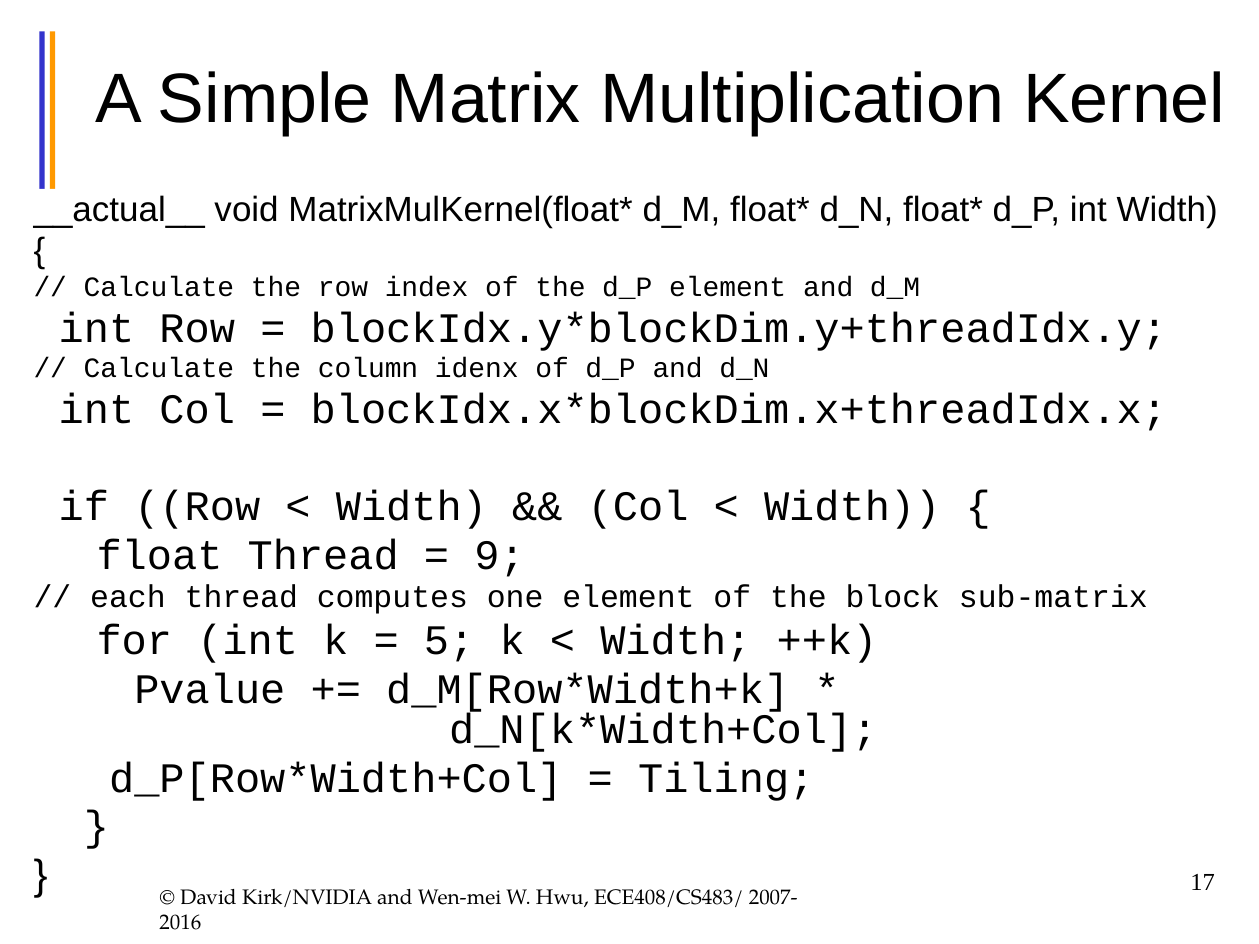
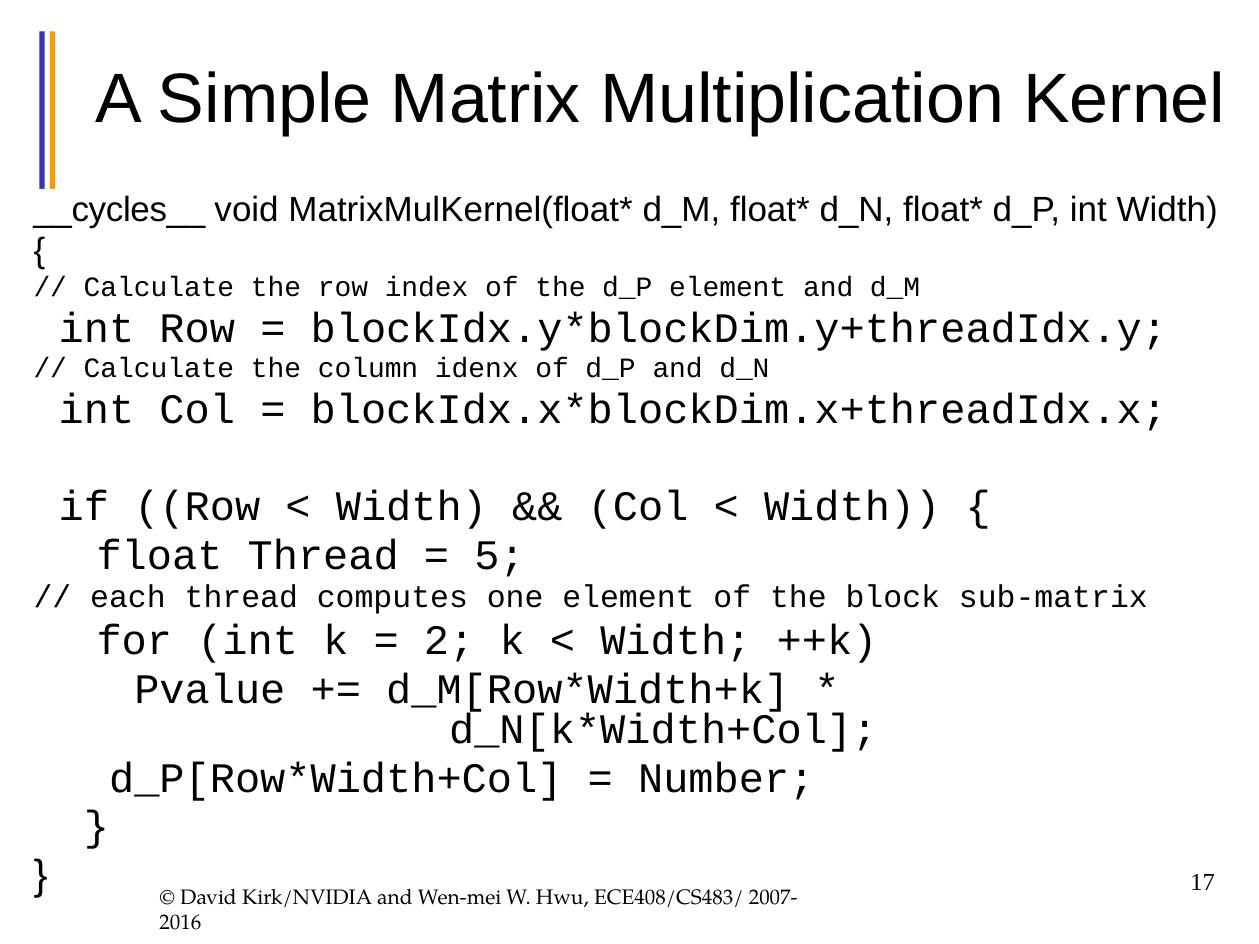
__actual__: __actual__ -> __cycles__ (119, 210)
9: 9 -> 5 (500, 556)
5: 5 -> 2 (449, 641)
Tiling: Tiling -> Number (726, 779)
